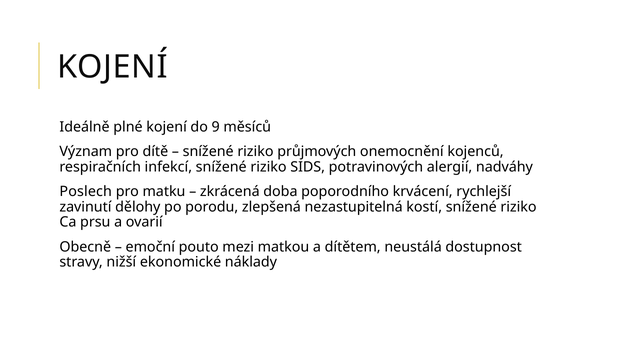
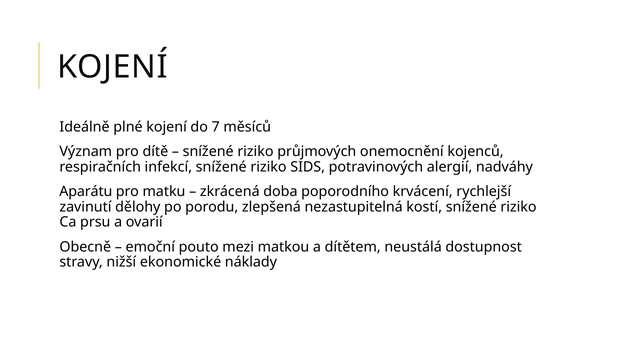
9: 9 -> 7 (216, 127)
Poslech: Poslech -> Aparátu (86, 191)
